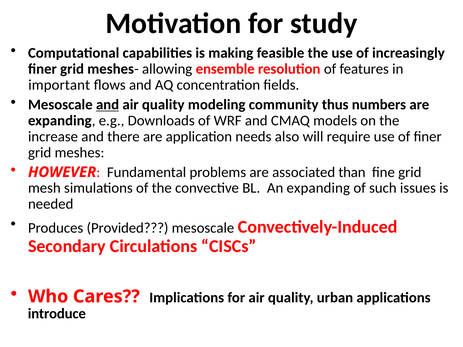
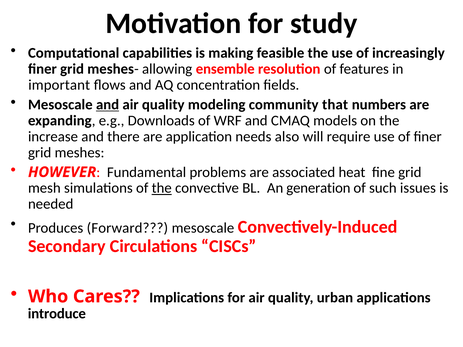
thus: thus -> that (335, 105)
than: than -> heat (352, 172)
the underline: none -> present (162, 188)
An expanding: expanding -> generation (318, 188)
Provided: Provided -> Forward (127, 228)
